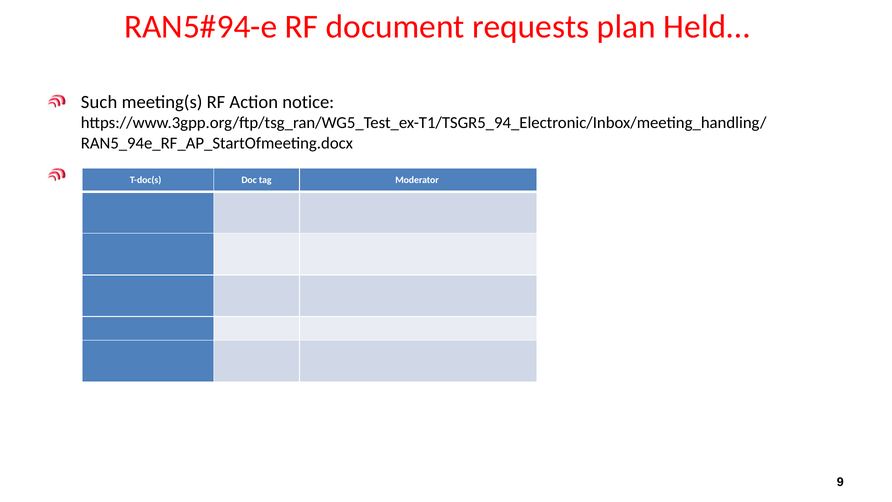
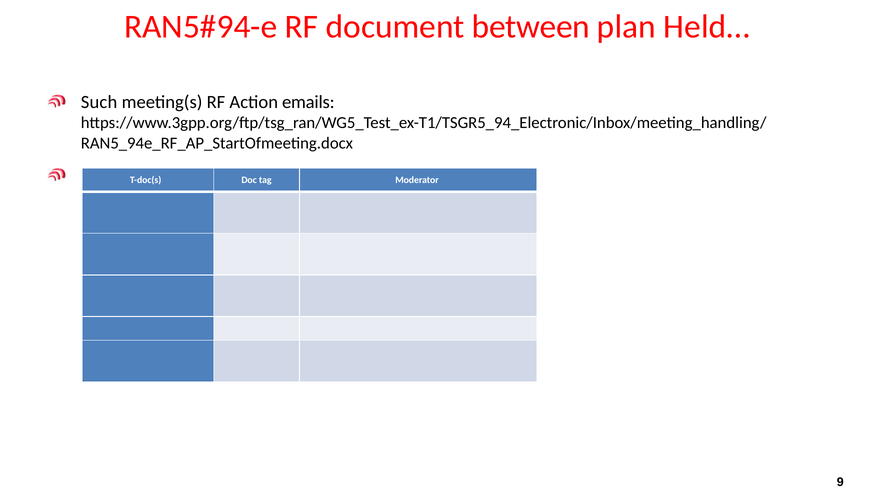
requests: requests -> between (531, 27)
notice: notice -> emails (308, 102)
